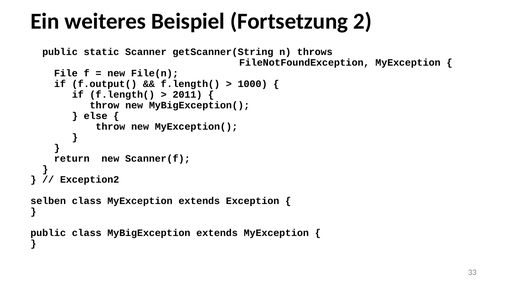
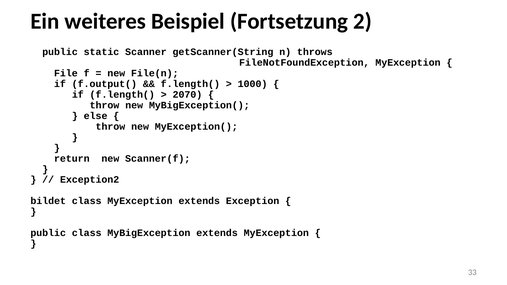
2011: 2011 -> 2070 (187, 95)
selben: selben -> bildet (48, 201)
